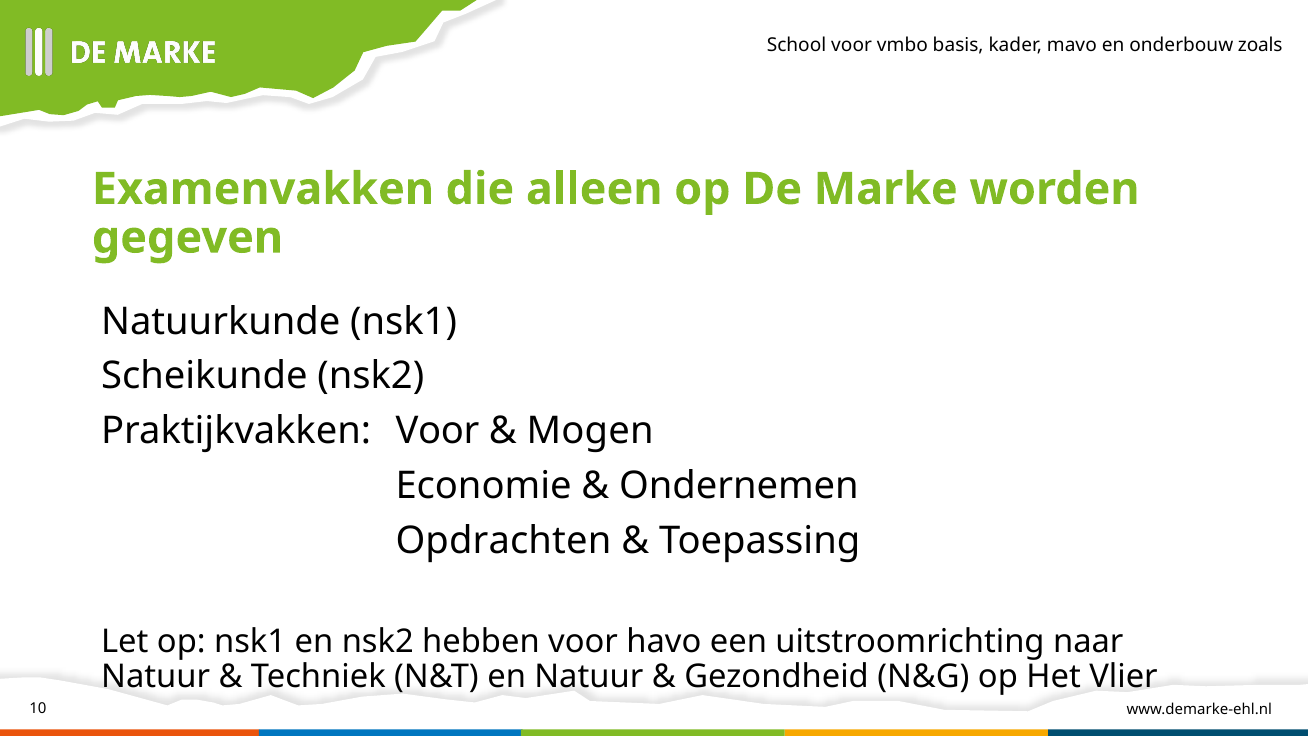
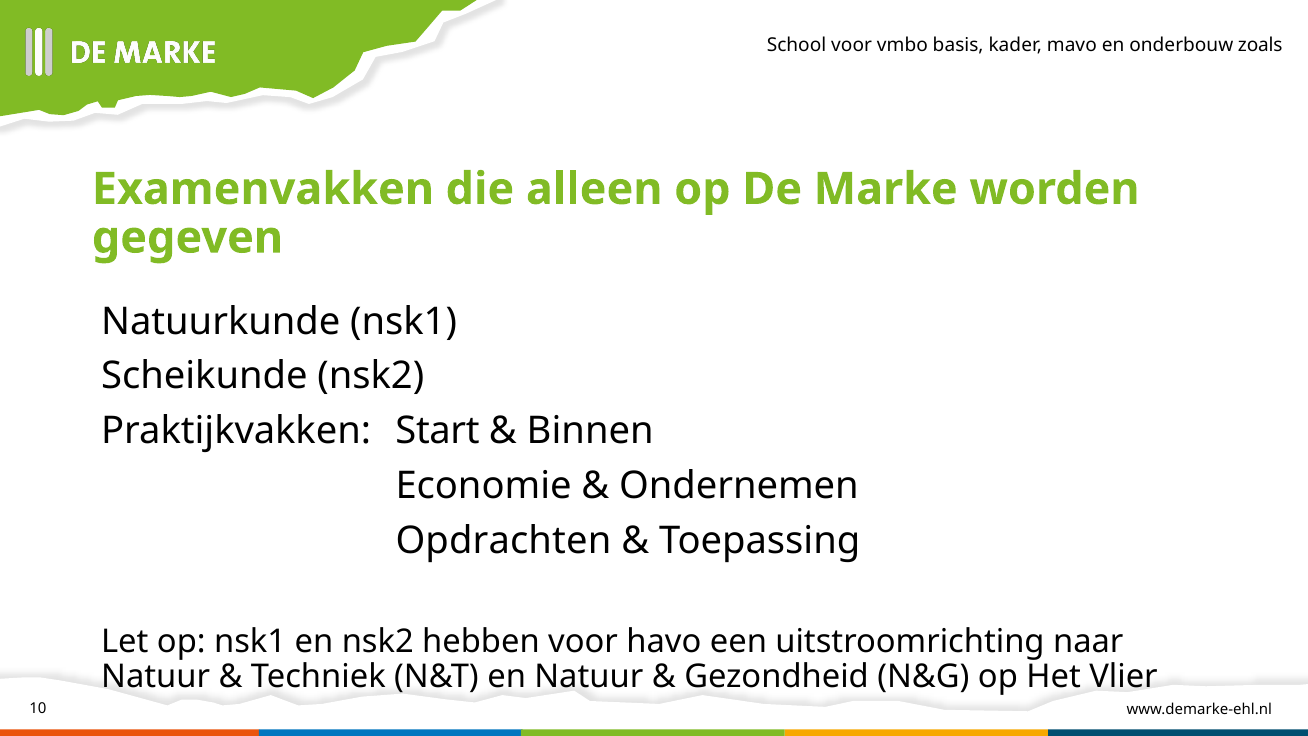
Praktijkvakken Voor: Voor -> Start (438, 431)
Mogen: Mogen -> Binnen (590, 431)
